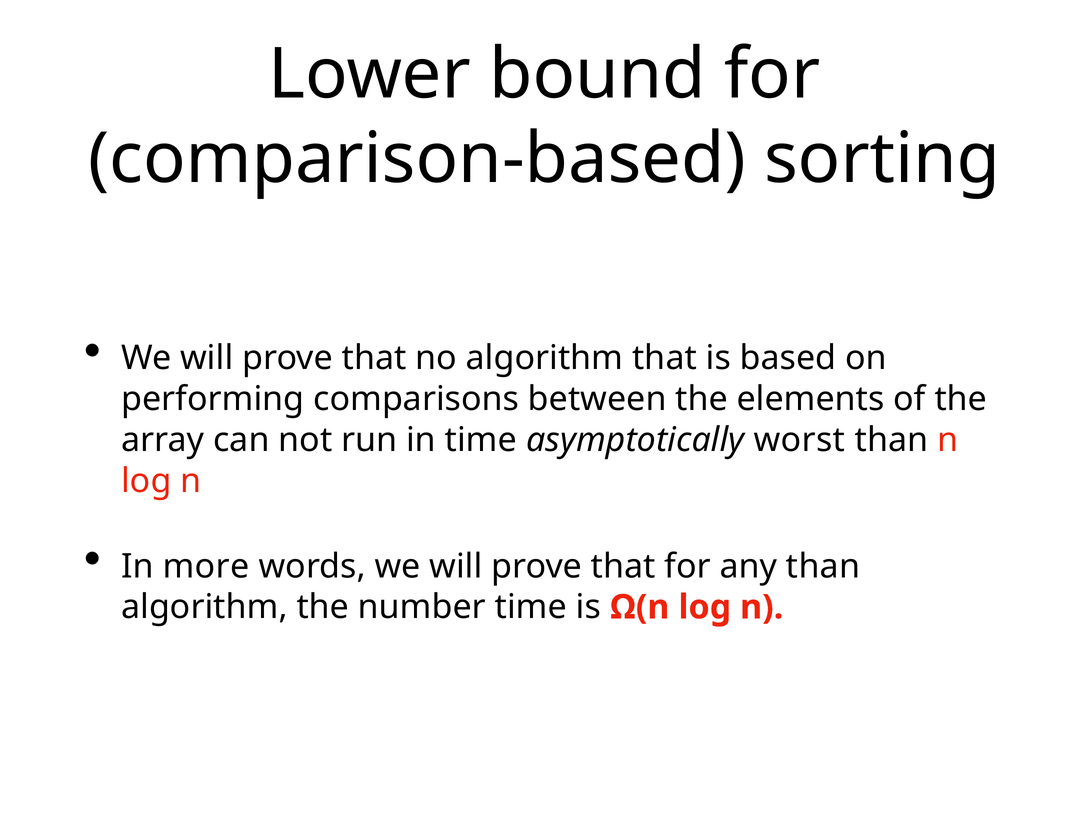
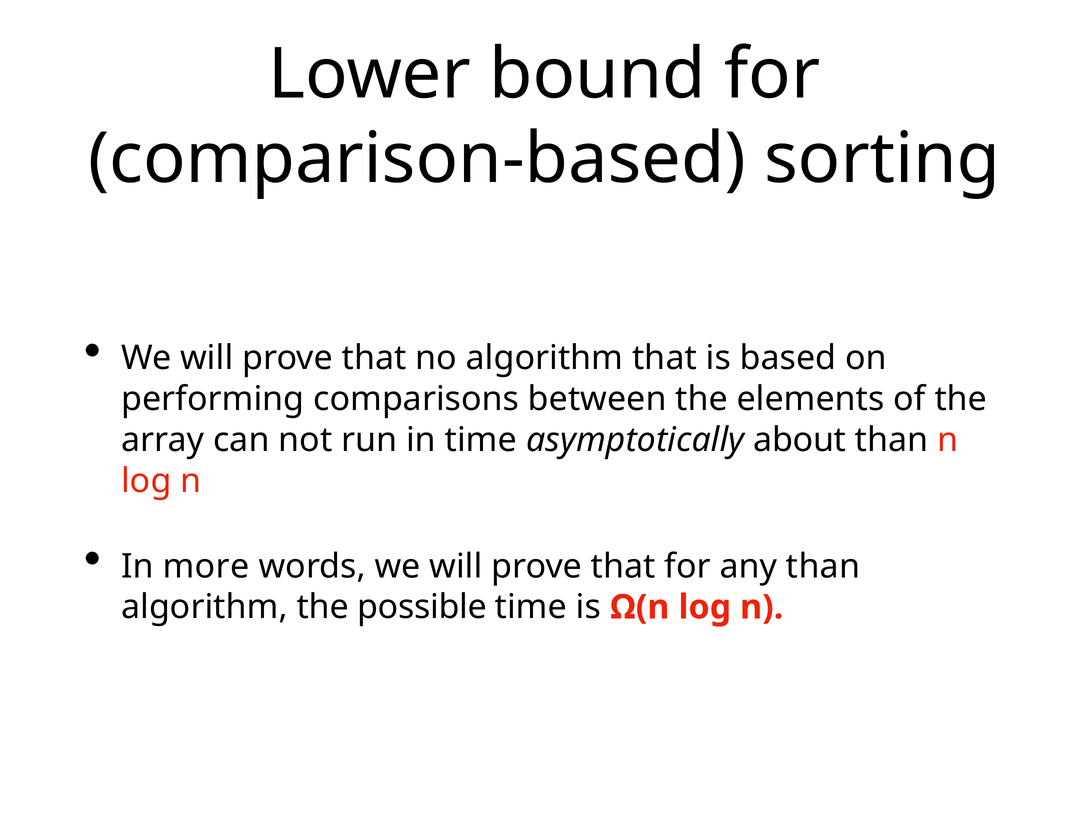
worst: worst -> about (800, 440)
number: number -> possible (422, 607)
